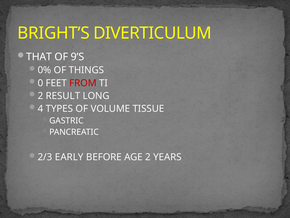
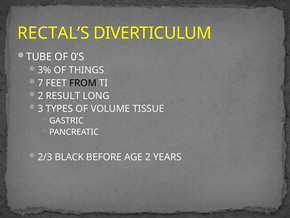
BRIGHT’S: BRIGHT’S -> RECTAL’S (53, 33)
THAT: THAT -> TUBE (39, 57)
9’S: 9’S -> 0’S (78, 57)
0%: 0% -> 3% (44, 70)
0: 0 -> 7 (40, 83)
FROM colour: red -> black (83, 83)
4: 4 -> 3 (40, 108)
EARLY: EARLY -> BLACK (69, 157)
